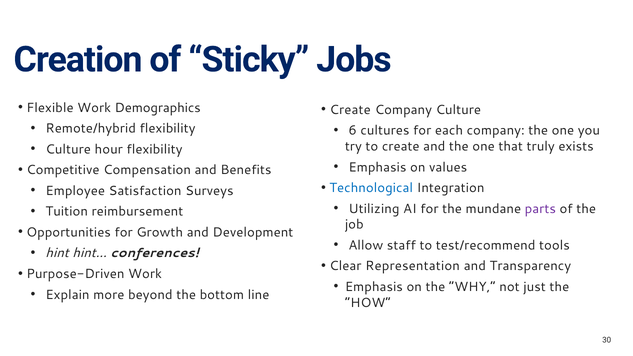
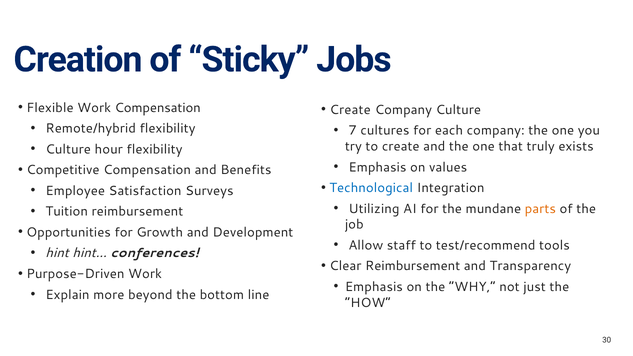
Work Demographics: Demographics -> Compensation (158, 108)
6: 6 -> 7 (353, 131)
parts colour: purple -> orange (540, 209)
Clear Representation: Representation -> Reimbursement (413, 266)
